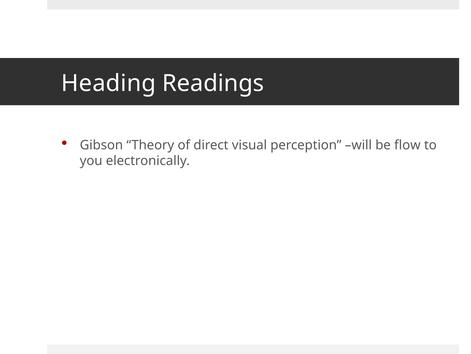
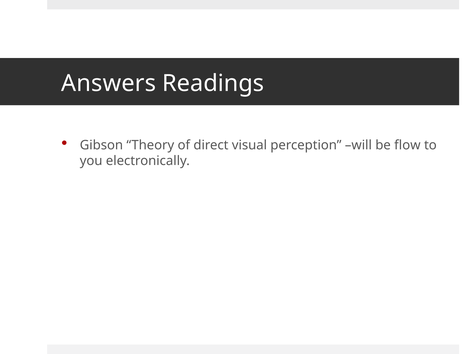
Heading: Heading -> Answers (109, 83)
